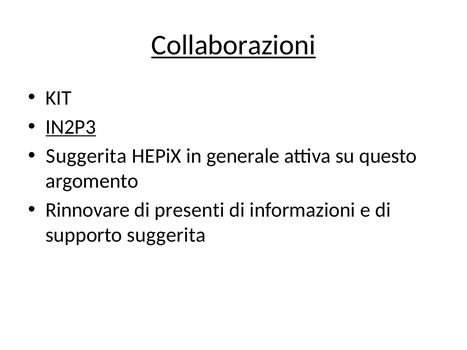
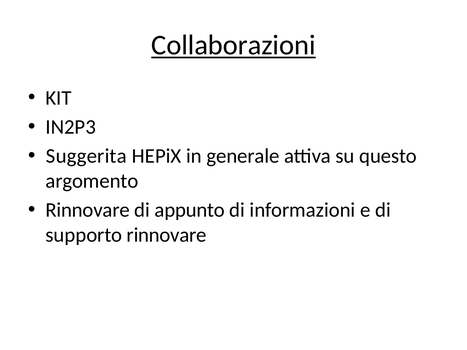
IN2P3 underline: present -> none (71, 127)
presenti: presenti -> appunto (190, 210)
supporto suggerita: suggerita -> rinnovare (167, 235)
